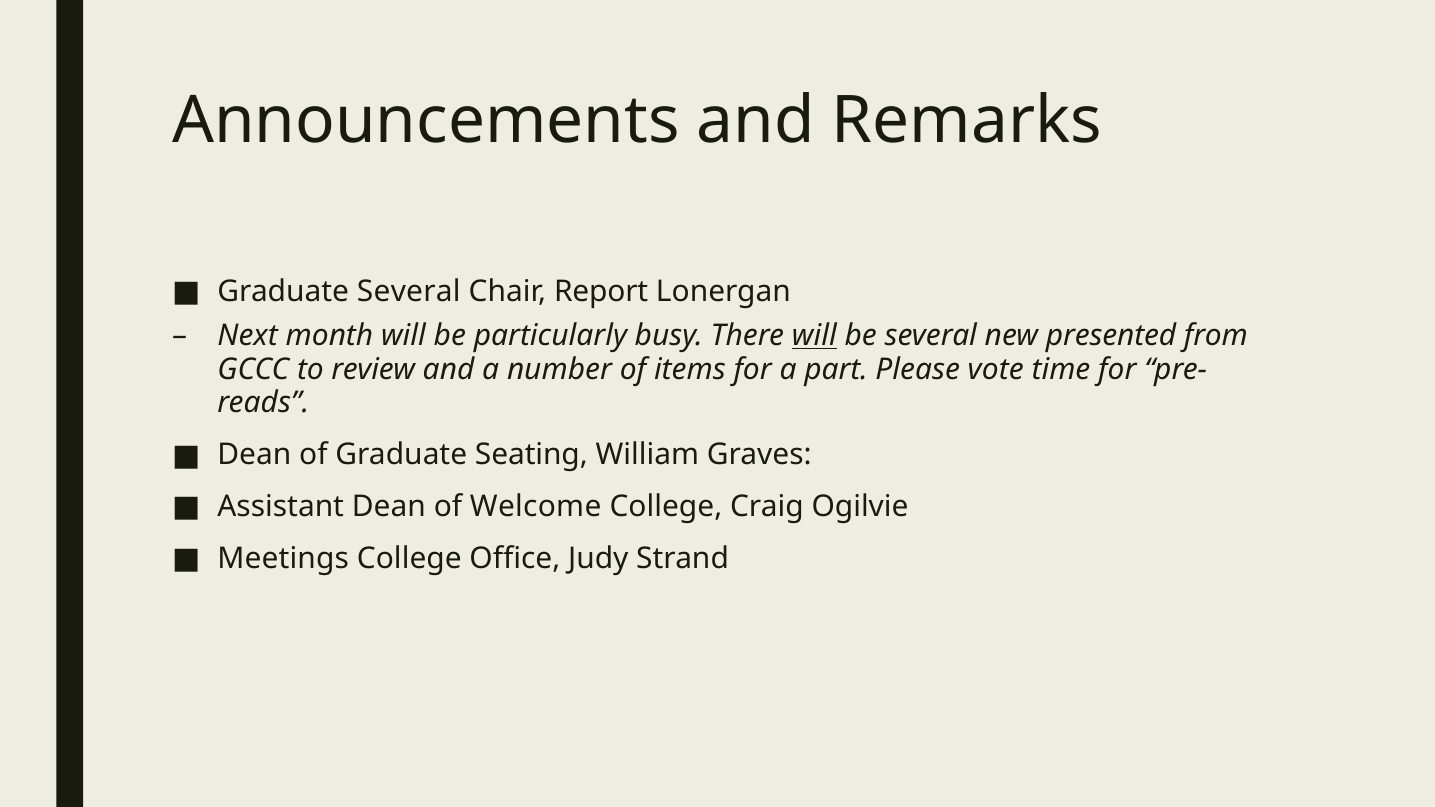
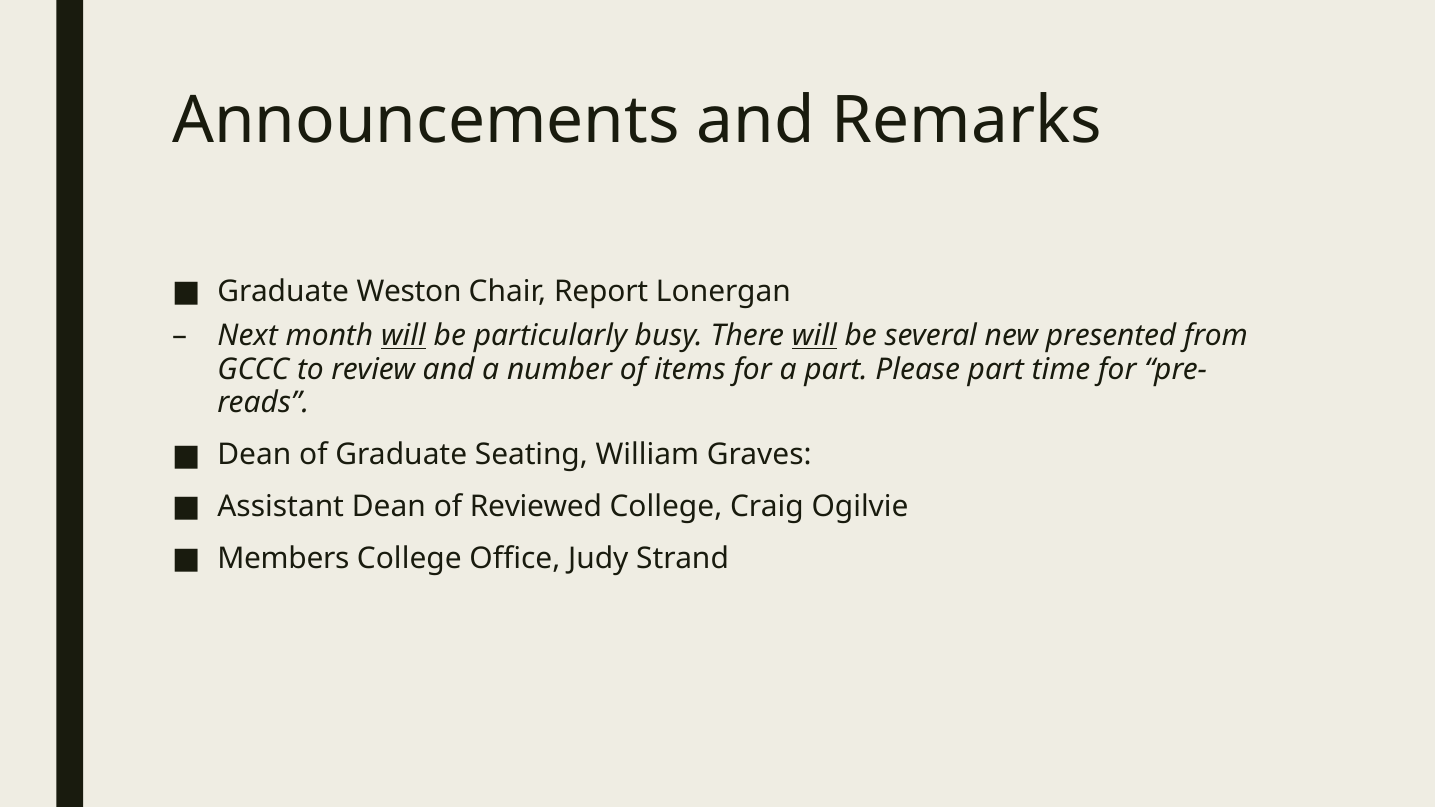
Graduate Several: Several -> Weston (409, 292)
will underline: none -> present (404, 336)
Please vote: vote -> part (996, 369)
Welcome: Welcome -> Reviewed (536, 507)
Meetings: Meetings -> Members (283, 558)
